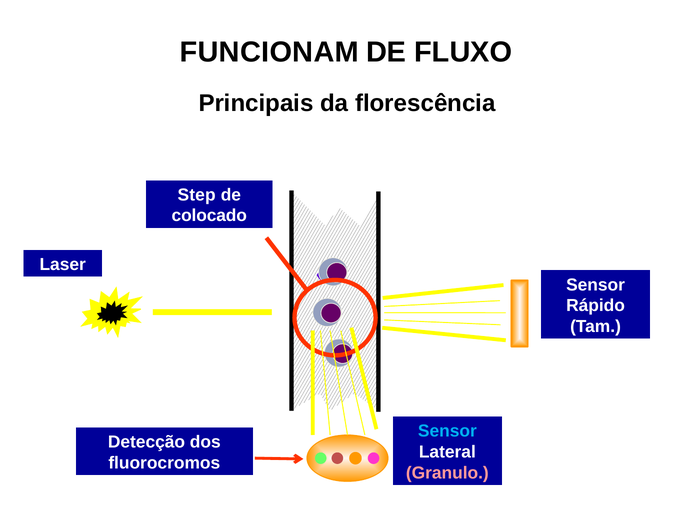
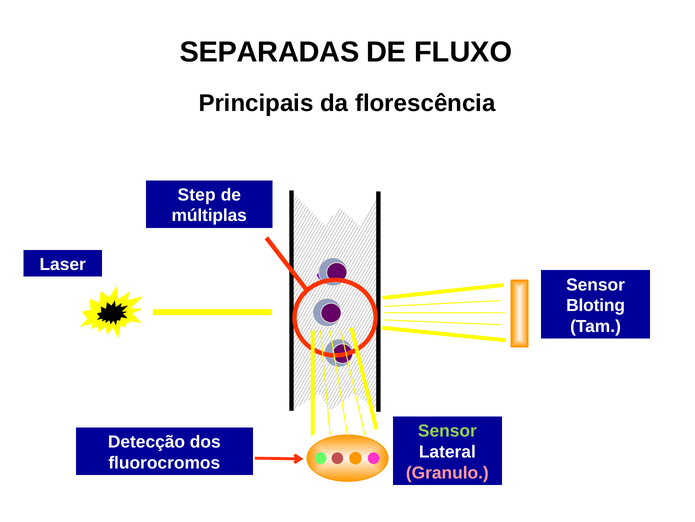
FUNCIONAM: FUNCIONAM -> SEPARADAS (270, 52)
colocado: colocado -> múltiplas (209, 215)
Rápido: Rápido -> Bloting (596, 305)
Sensor colour: light blue -> light green (447, 431)
